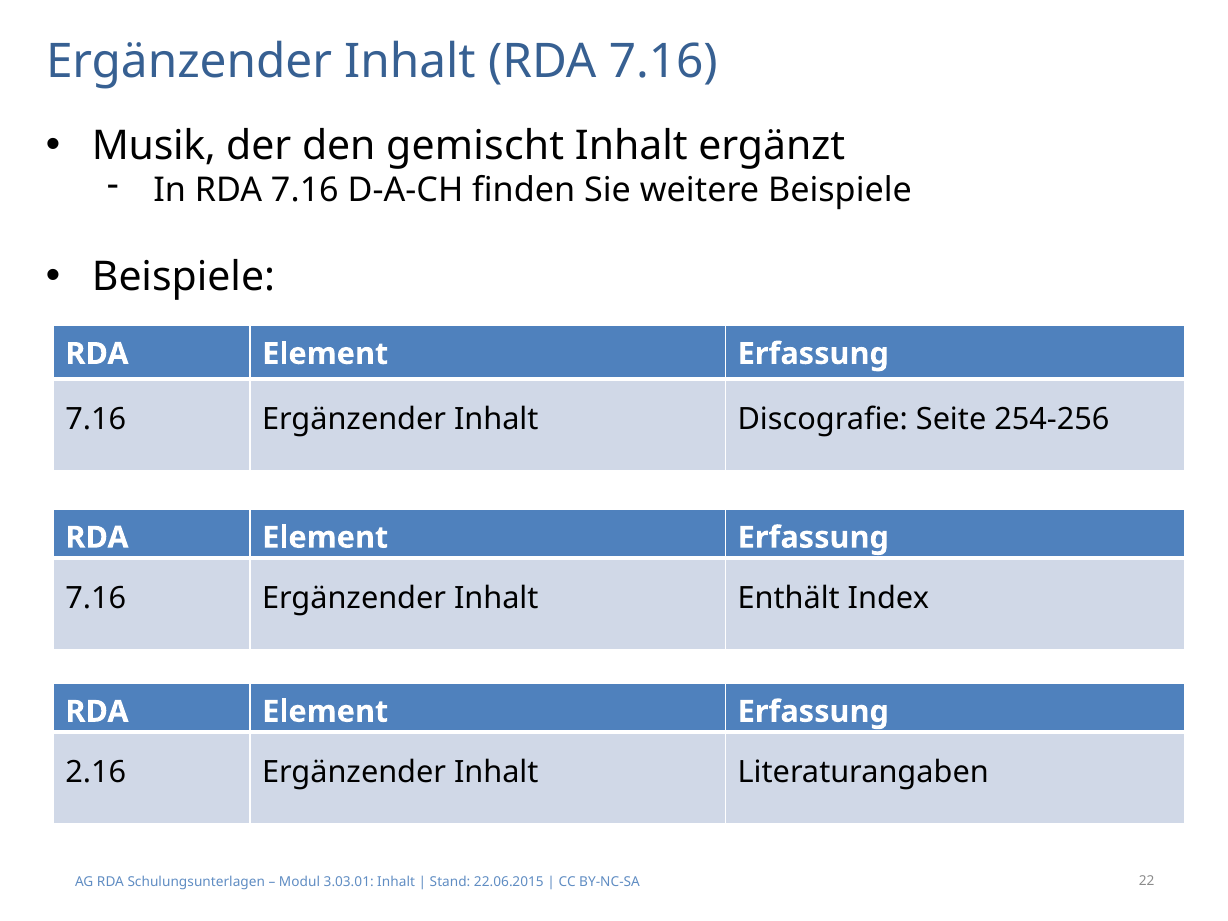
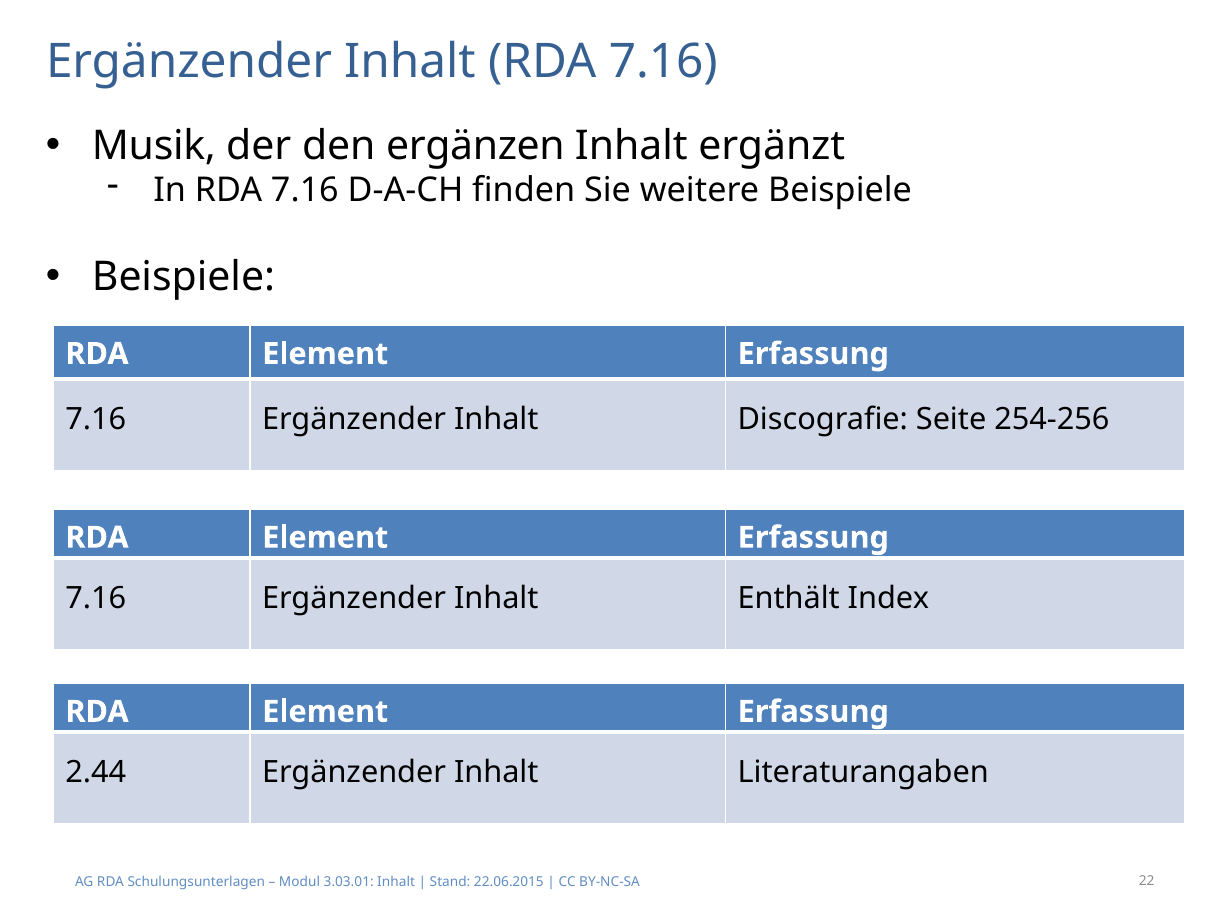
gemischt: gemischt -> ergänzen (475, 146)
2.16: 2.16 -> 2.44 (96, 772)
